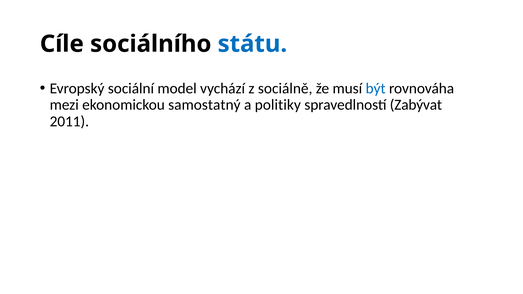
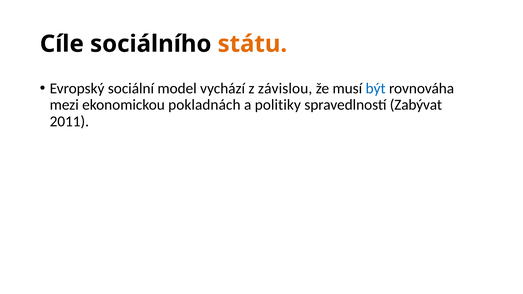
státu colour: blue -> orange (252, 44)
sociálně: sociálně -> závislou (285, 88)
samostatný: samostatný -> pokladnách (204, 105)
